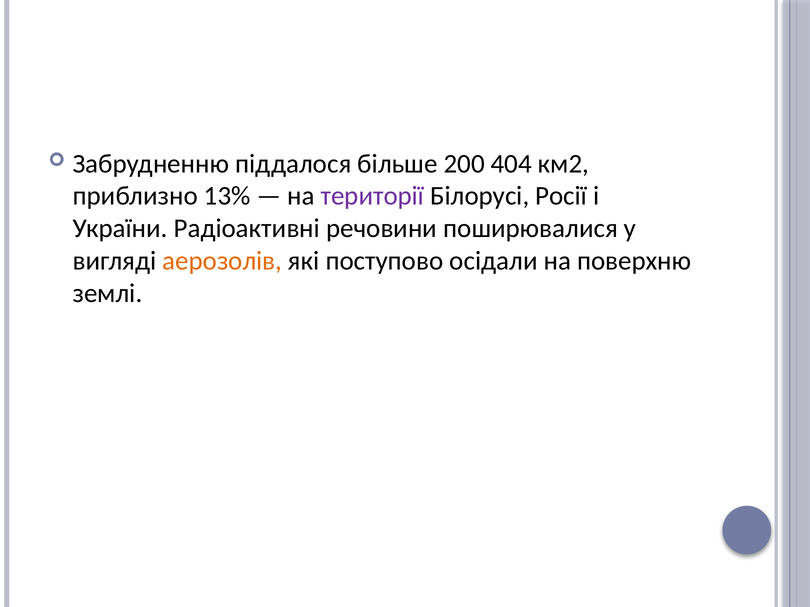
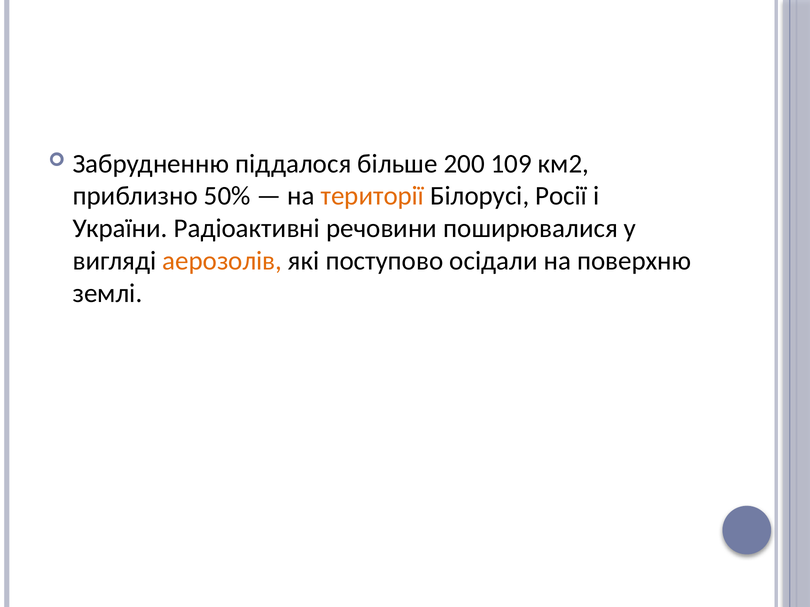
404: 404 -> 109 (511, 164)
13%: 13% -> 50% (227, 196)
території colour: purple -> orange (372, 196)
